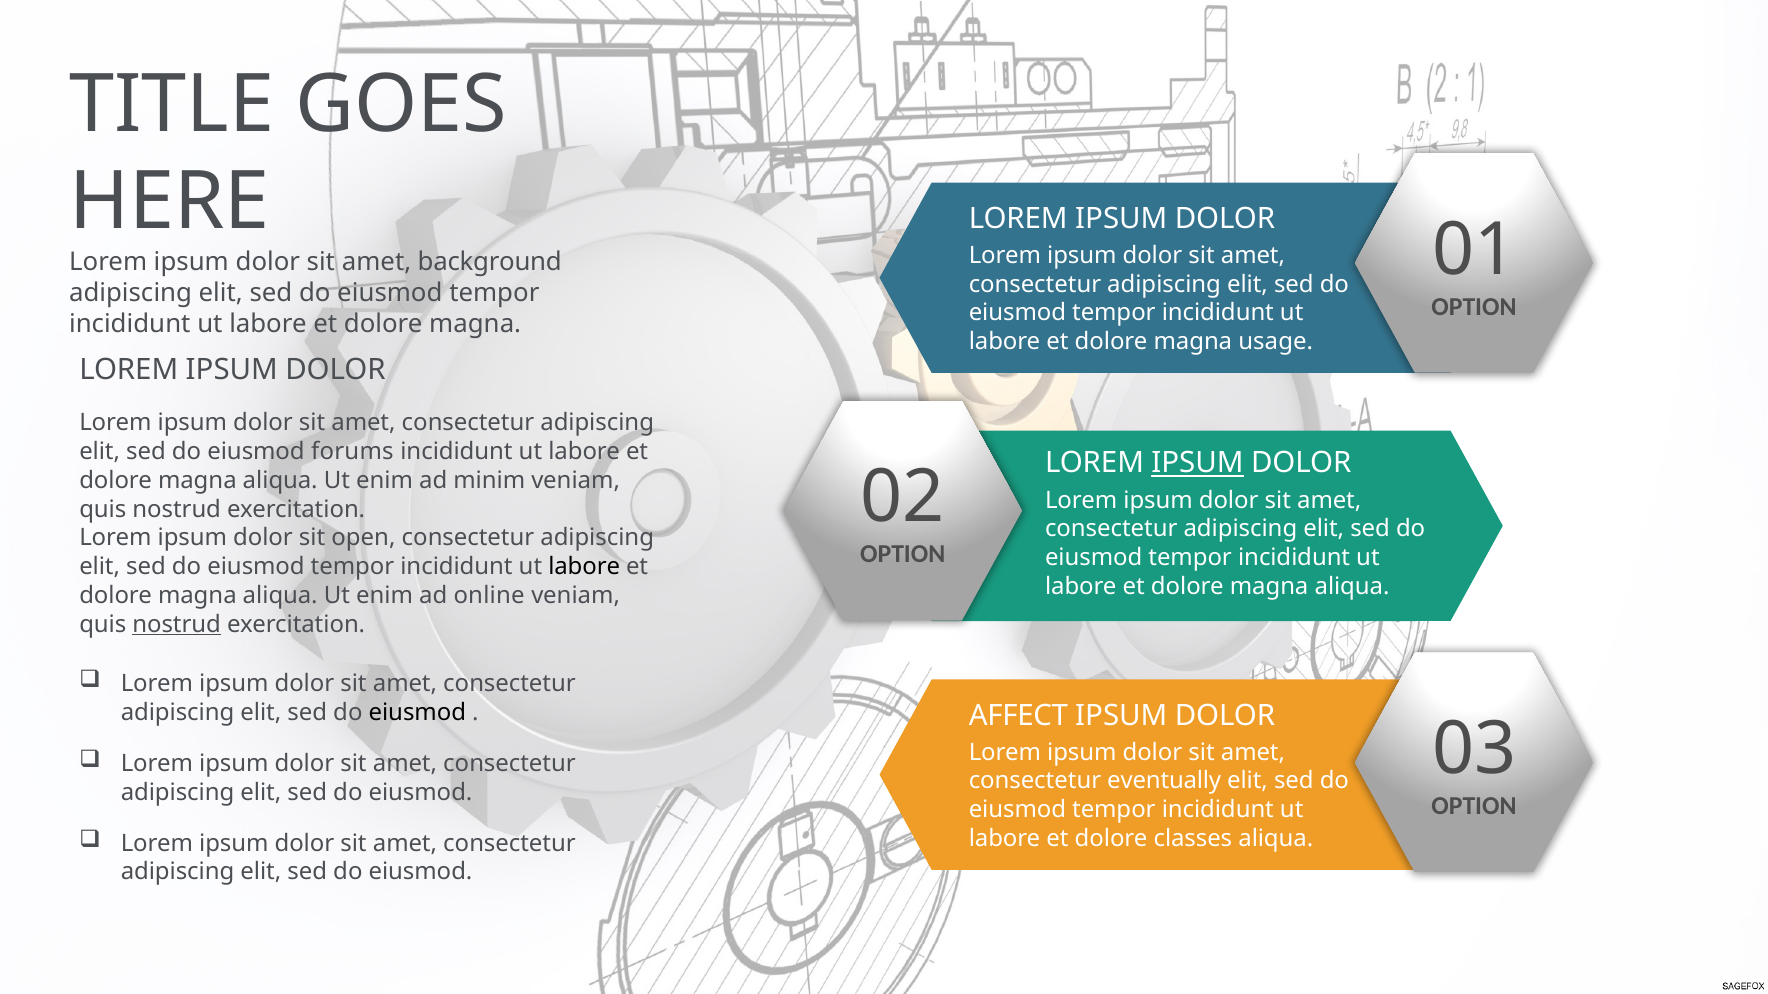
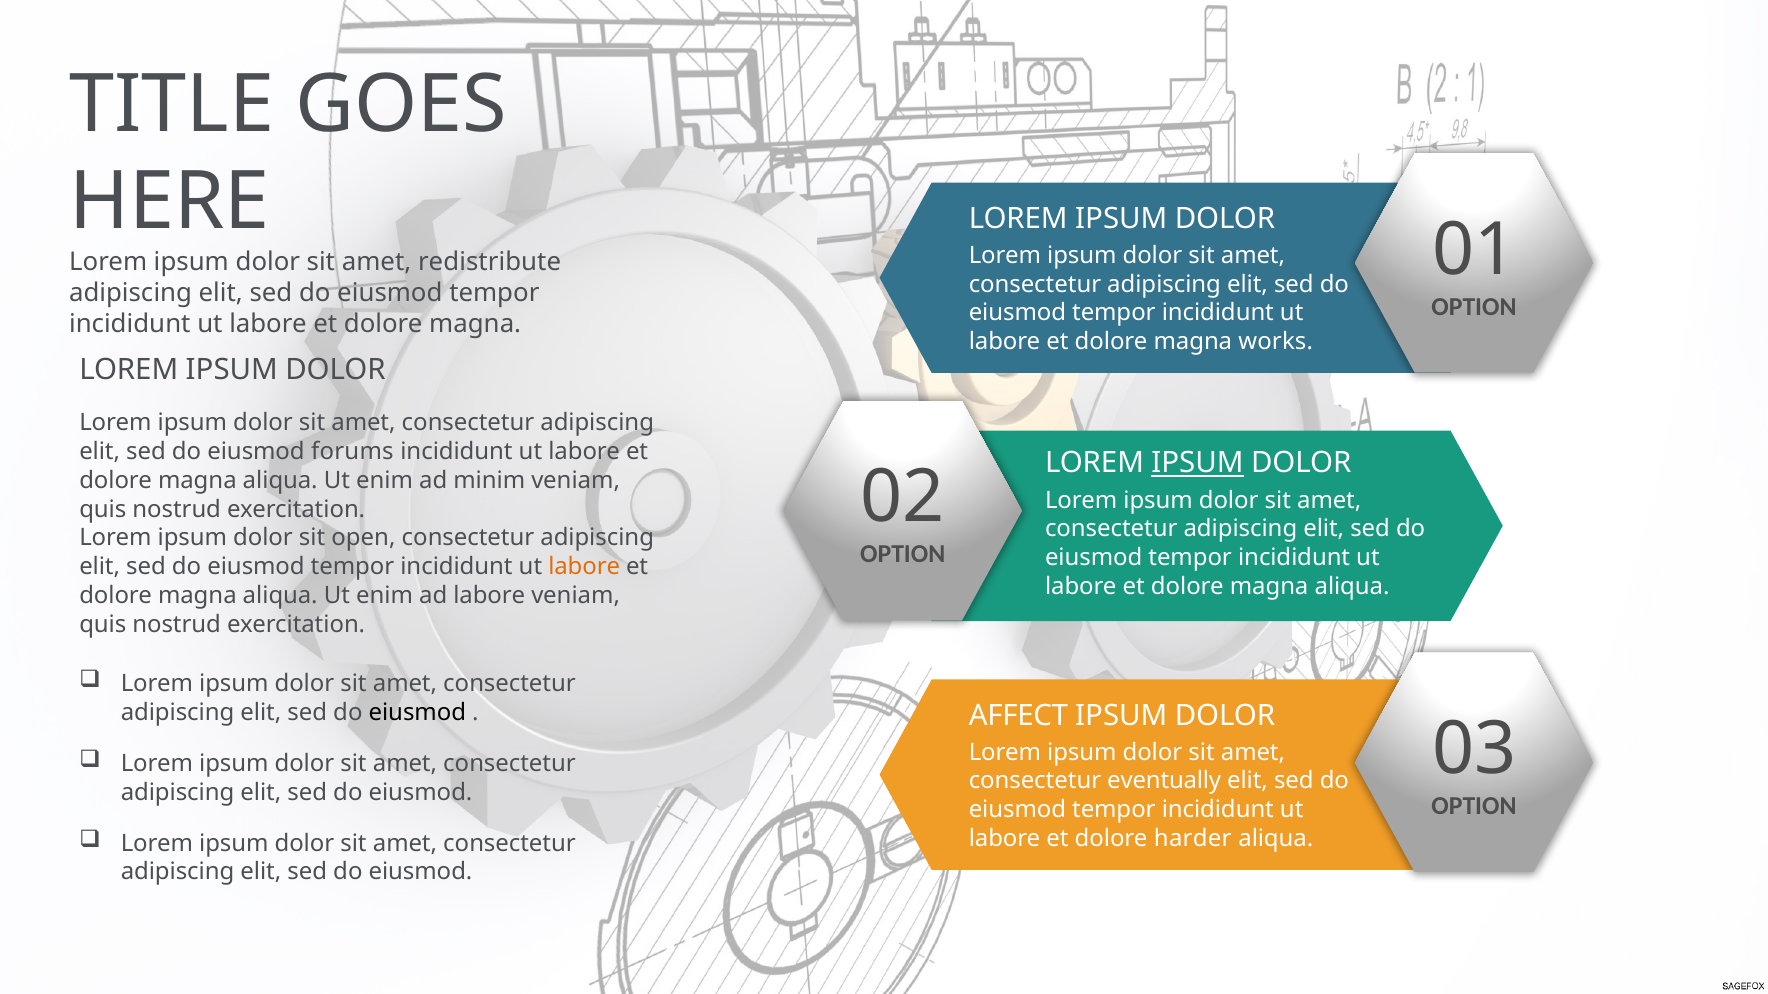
background: background -> redistribute (490, 262)
usage: usage -> works (1276, 342)
labore colour: black -> orange (584, 567)
ad online: online -> labore (489, 596)
nostrud underline: present -> none (177, 625)
classes: classes -> harder (1193, 839)
